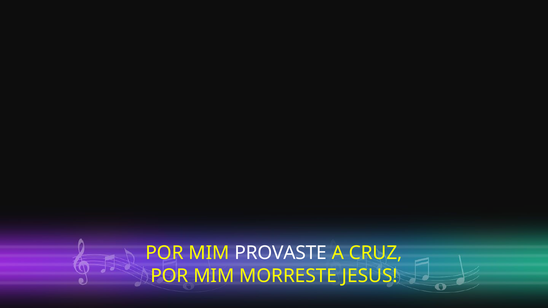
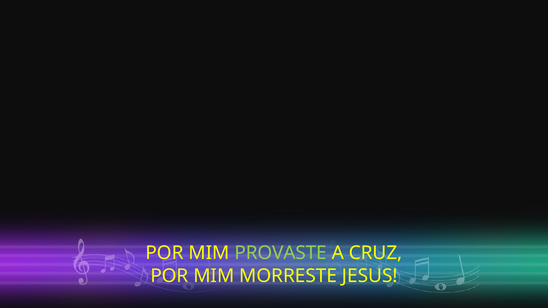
PROVASTE colour: white -> light green (281, 253)
